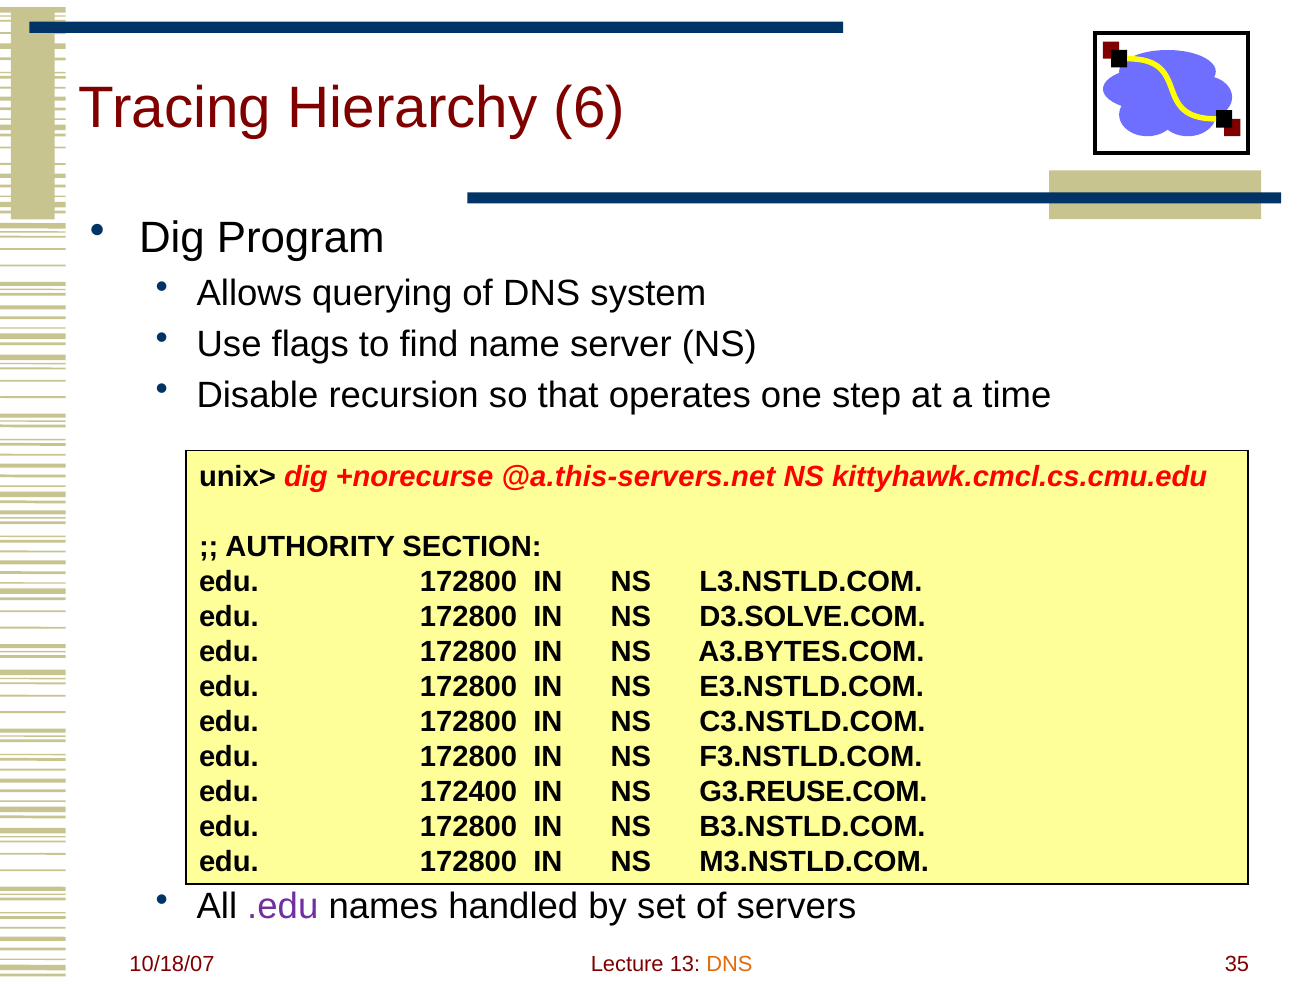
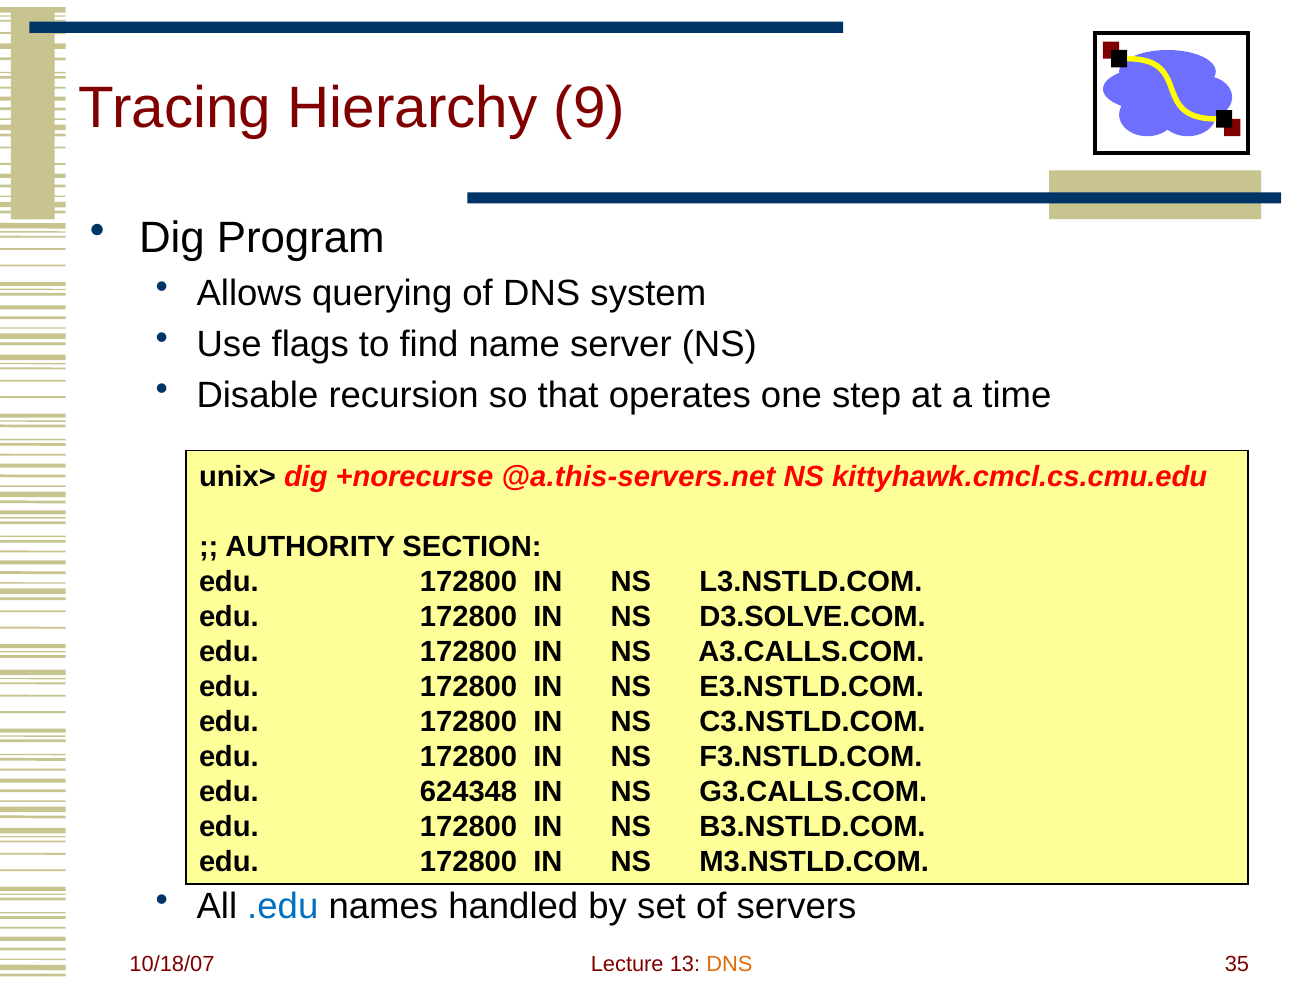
6: 6 -> 9 (589, 108)
A3.BYTES.COM: A3.BYTES.COM -> A3.CALLS.COM (811, 651)
172400: 172400 -> 624348 (469, 791)
G3.REUSE.COM: G3.REUSE.COM -> G3.CALLS.COM (813, 791)
.edu colour: purple -> blue (283, 906)
